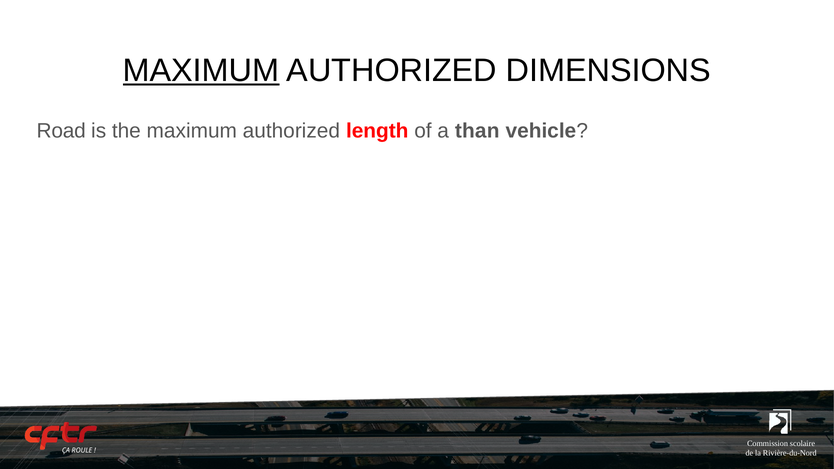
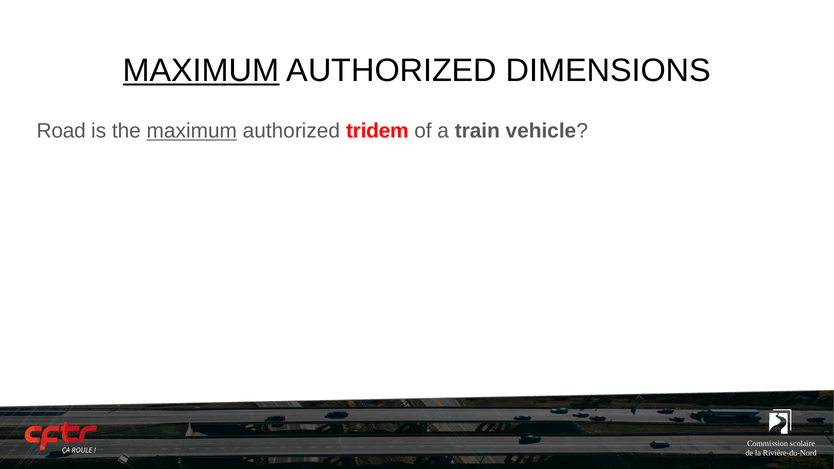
maximum underline: none -> present (192, 131)
length: length -> tridem (377, 131)
than: than -> train (477, 131)
